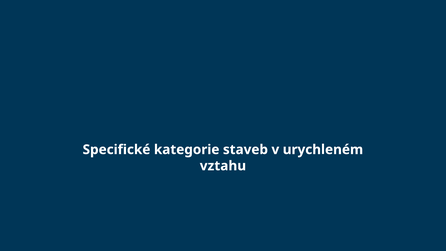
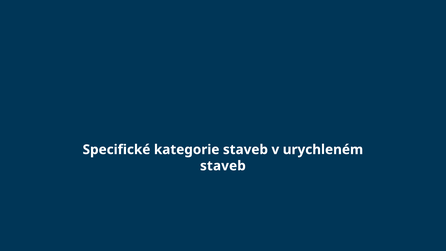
vztahu: vztahu -> staveb (223, 166)
